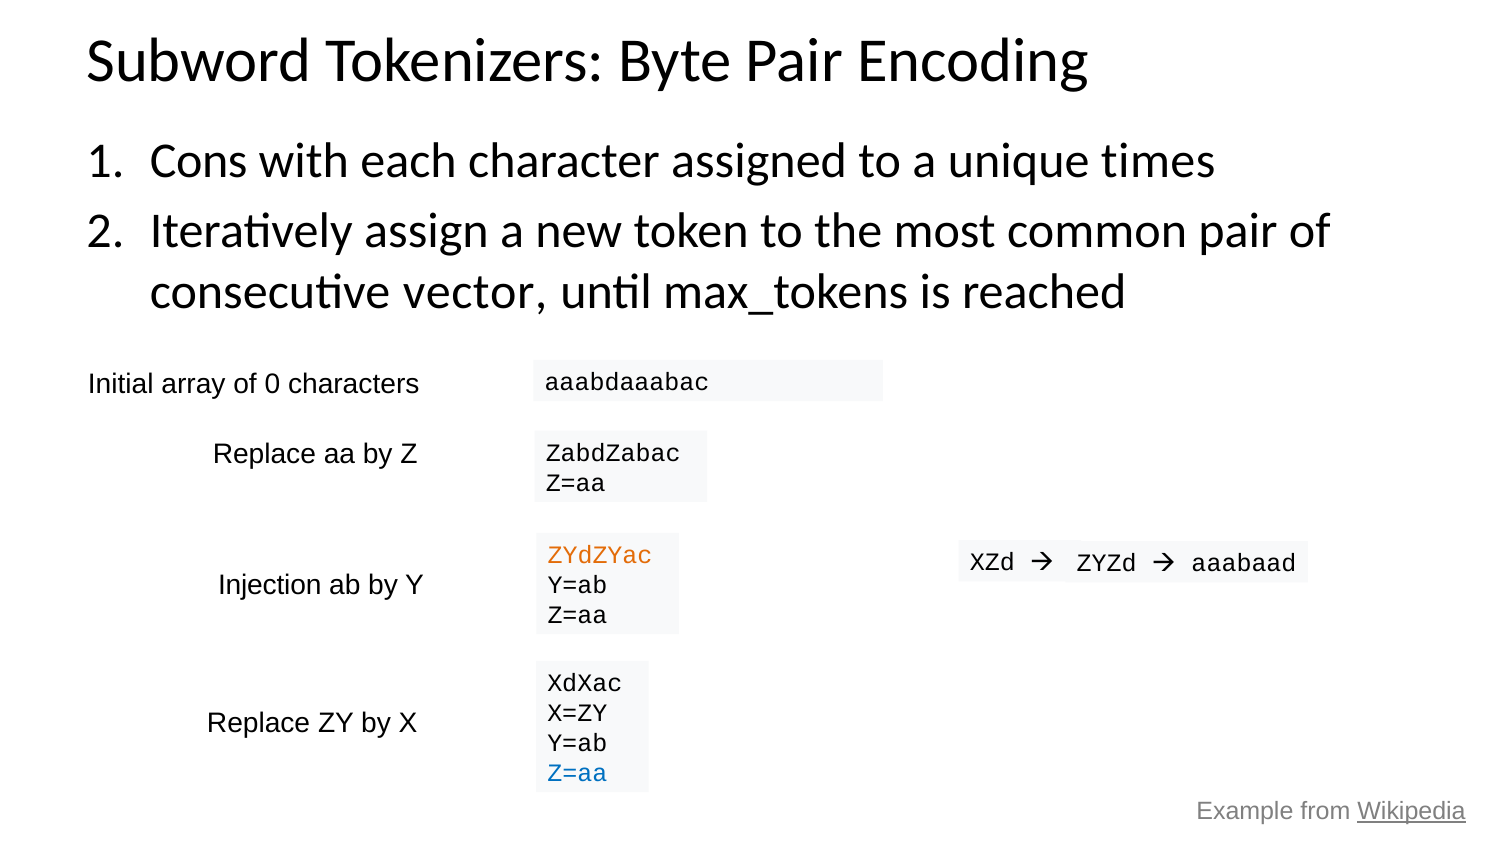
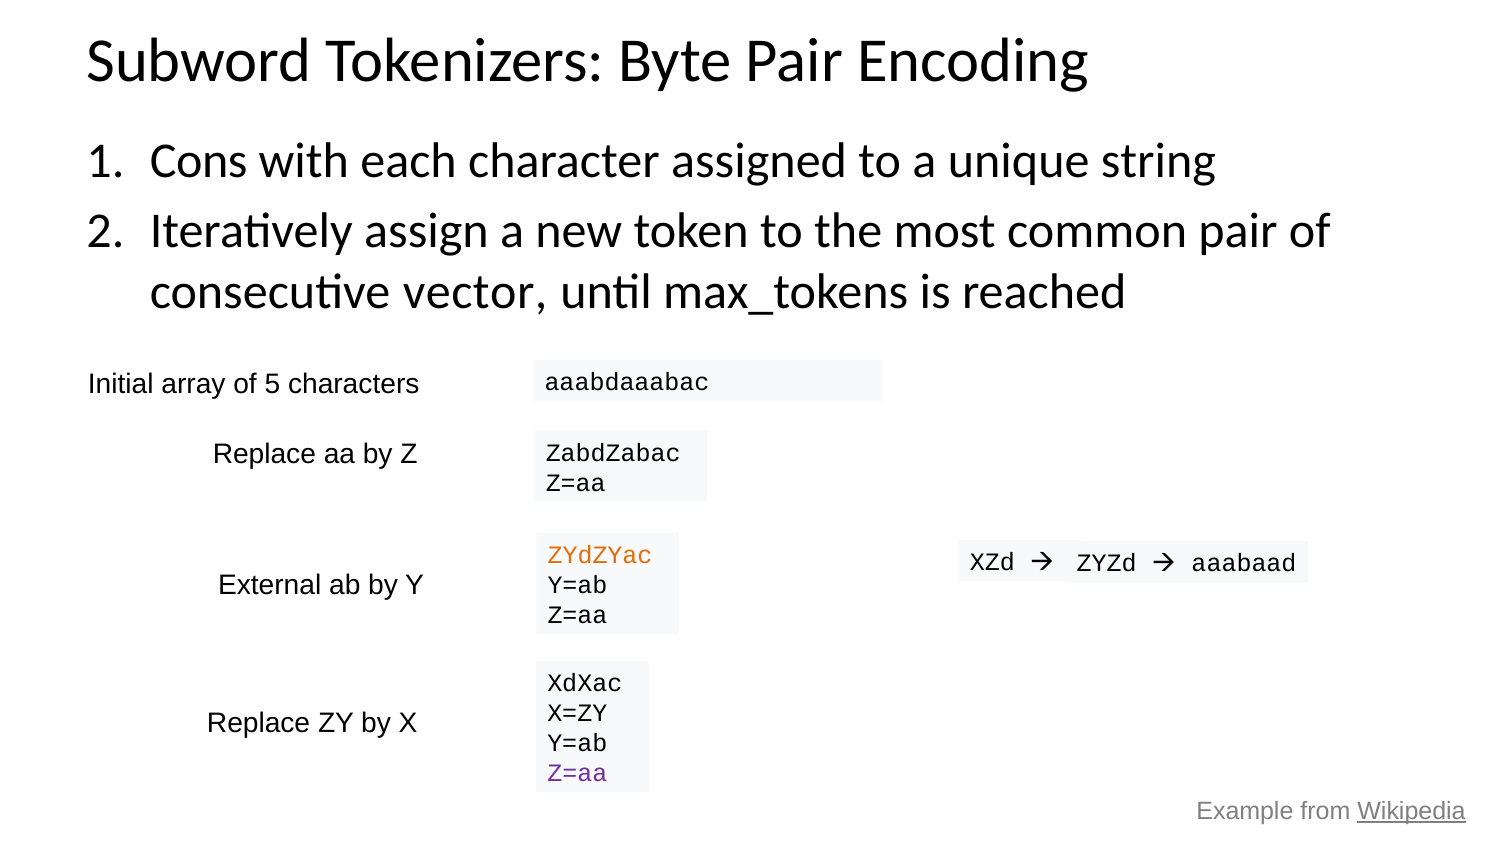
times: times -> string (1158, 161)
0: 0 -> 5 (272, 384)
Injection: Injection -> External (270, 586)
Z=aa colour: blue -> purple (577, 774)
